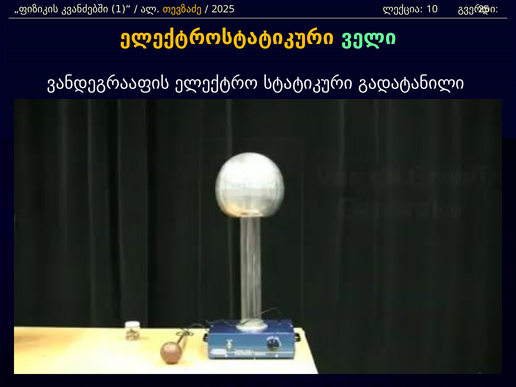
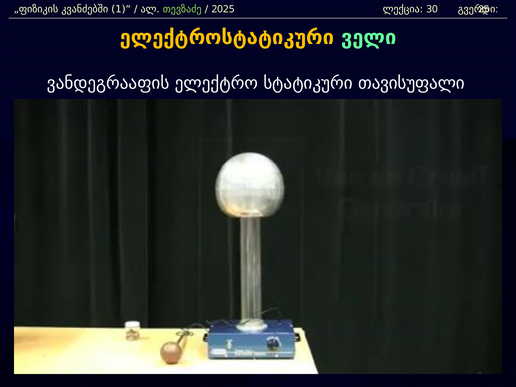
თევზაძე colour: yellow -> light green (182, 9)
10: 10 -> 30 (432, 9)
გადატანილი: გადატანილი -> თავისუფალი (411, 83)
